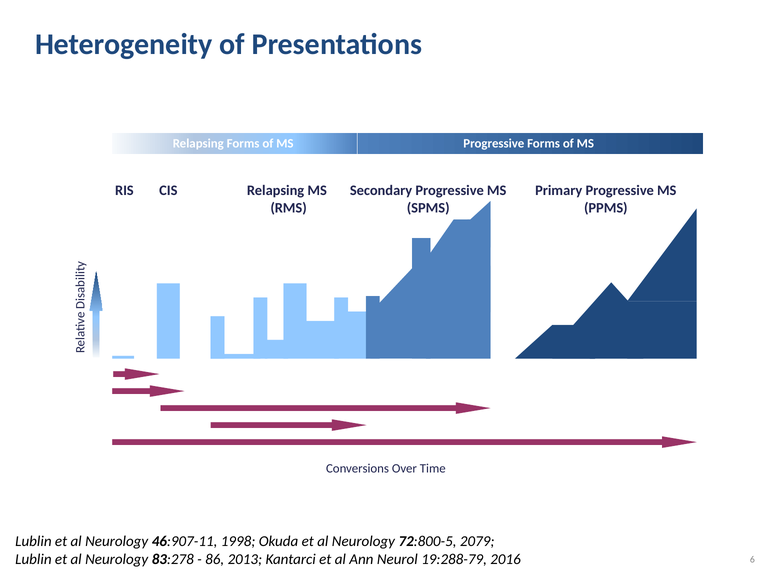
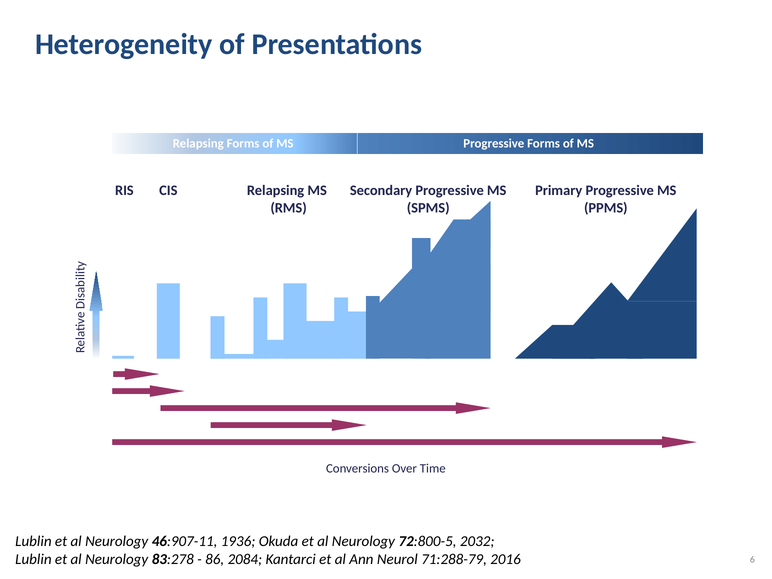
1998: 1998 -> 1936 (238, 541)
2079: 2079 -> 2032 (477, 541)
2013: 2013 -> 2084 (245, 559)
19:288-79: 19:288-79 -> 71:288-79 (454, 559)
